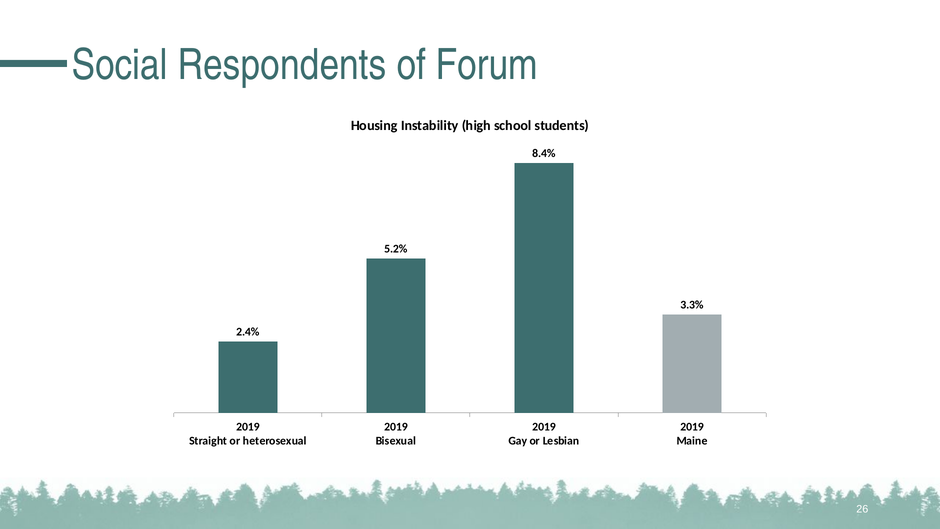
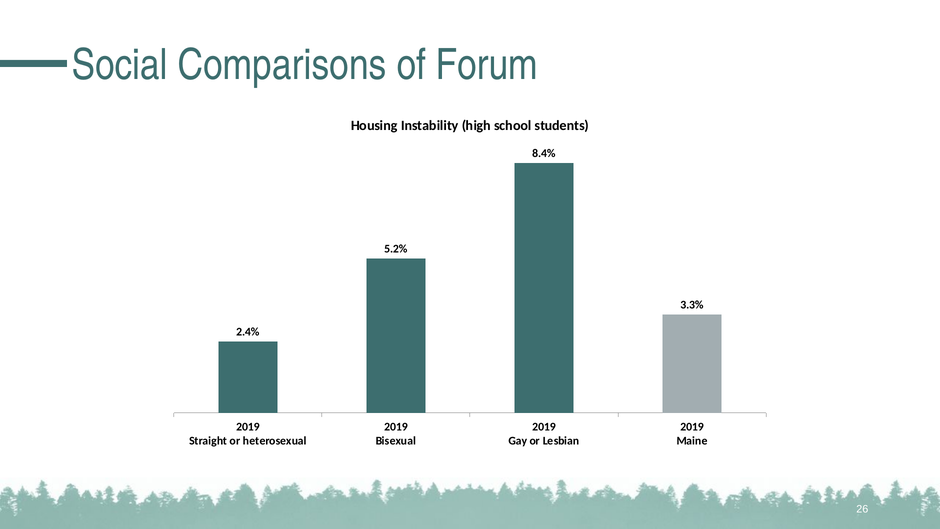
Respondents: Respondents -> Comparisons (282, 65)
